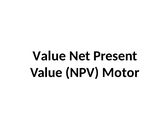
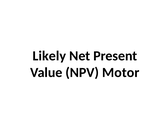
Value: Value -> Likely (49, 56)
